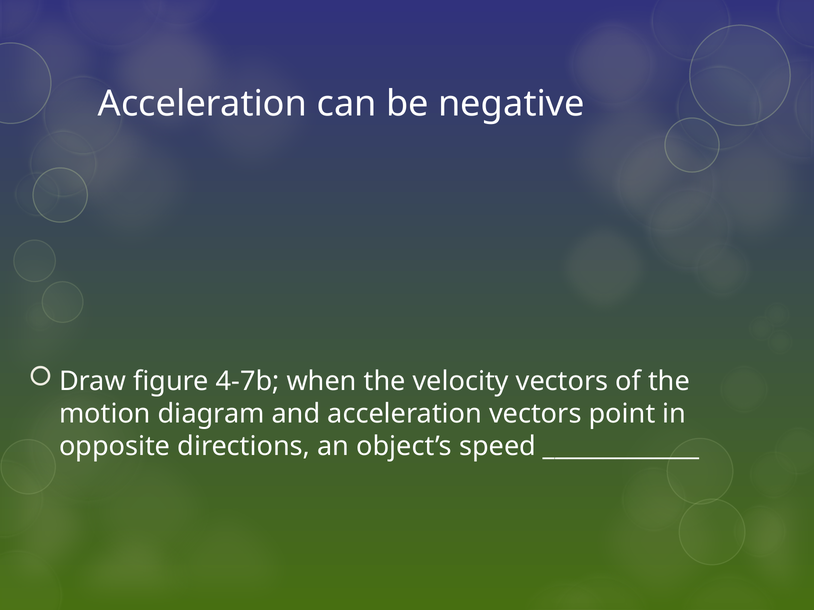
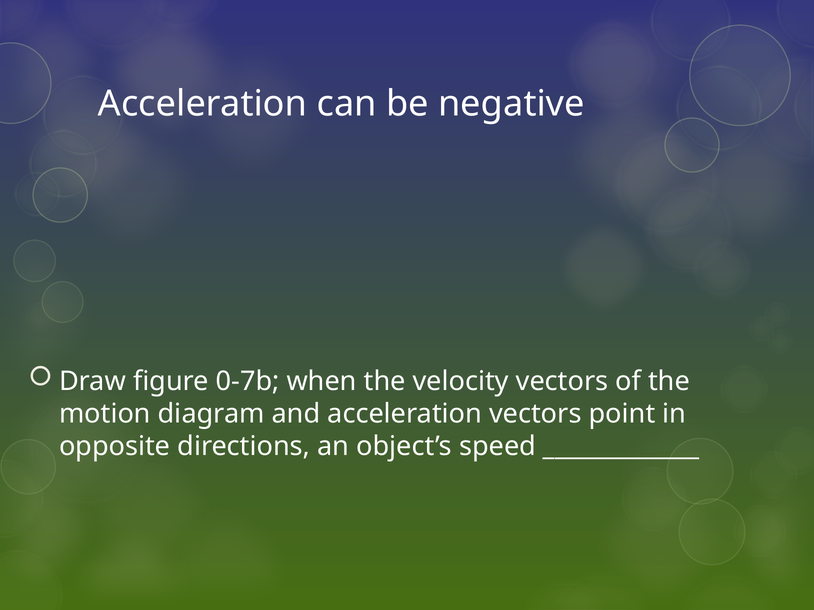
4-7b: 4-7b -> 0-7b (248, 382)
